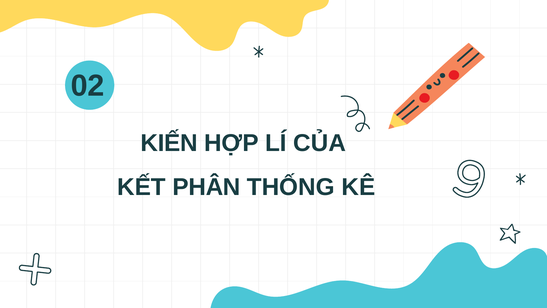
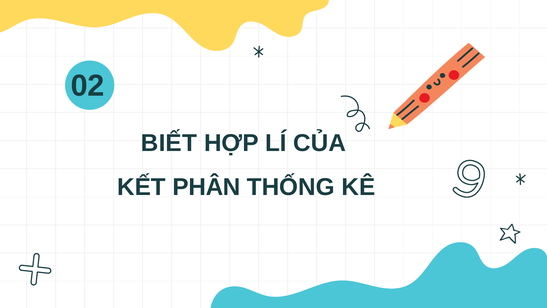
KIẾN: KIẾN -> BIẾT (169, 143)
